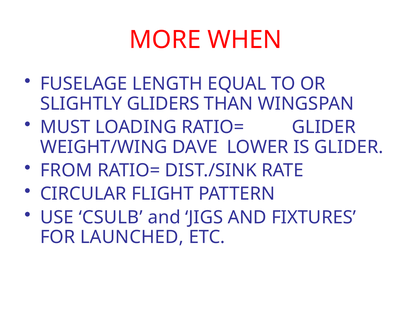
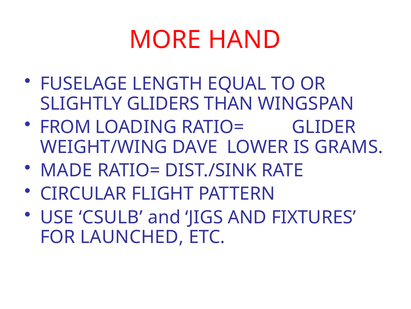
WHEN: WHEN -> HAND (245, 40)
MUST: MUST -> FROM (65, 127)
IS GLIDER: GLIDER -> GRAMS (349, 147)
FROM: FROM -> MADE (66, 170)
